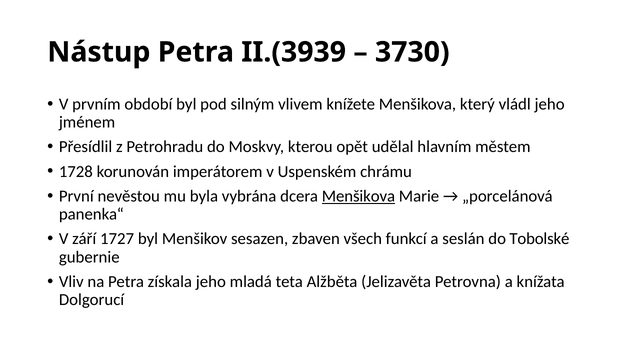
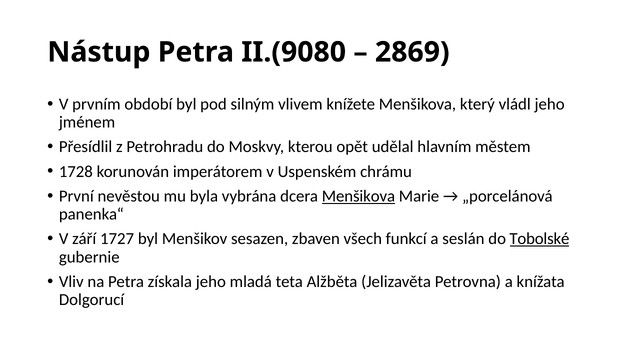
II.(3939: II.(3939 -> II.(9080 (294, 52)
3730: 3730 -> 2869 (412, 52)
Tobolské underline: none -> present (539, 239)
